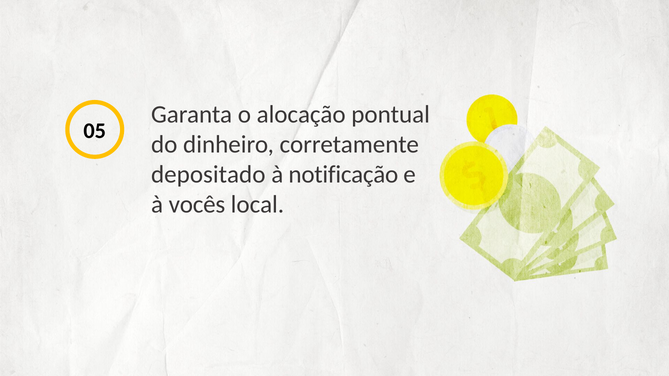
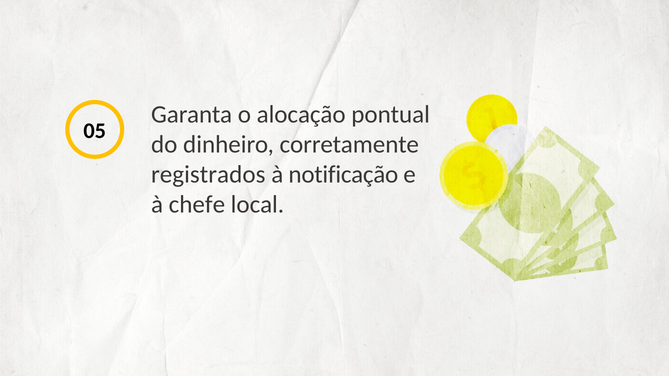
depositado: depositado -> registrados (208, 175)
vocês: vocês -> chefe (197, 205)
